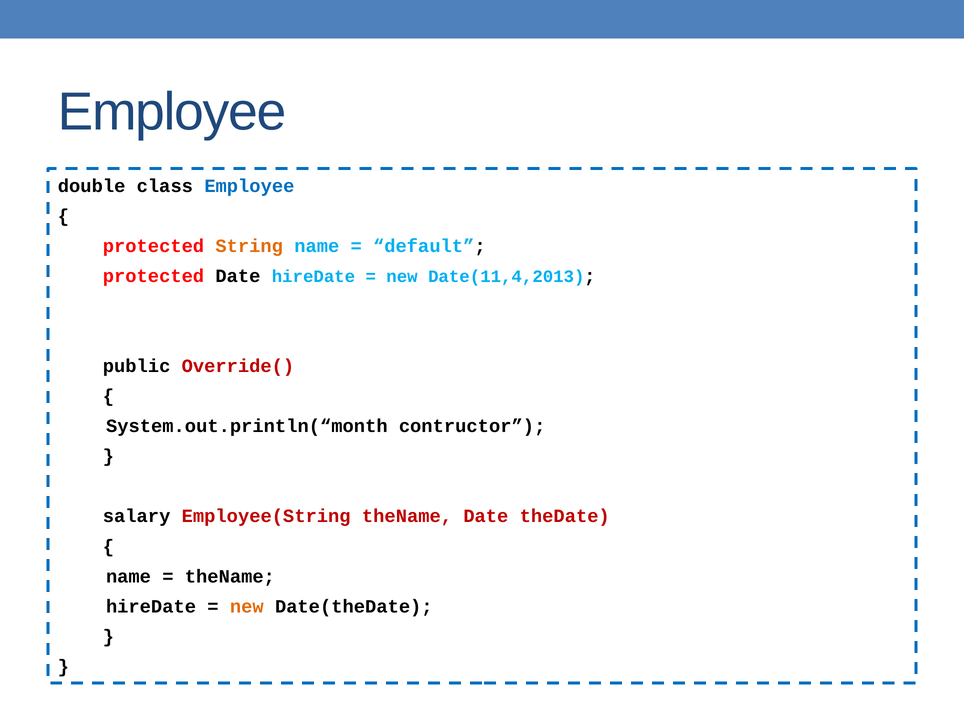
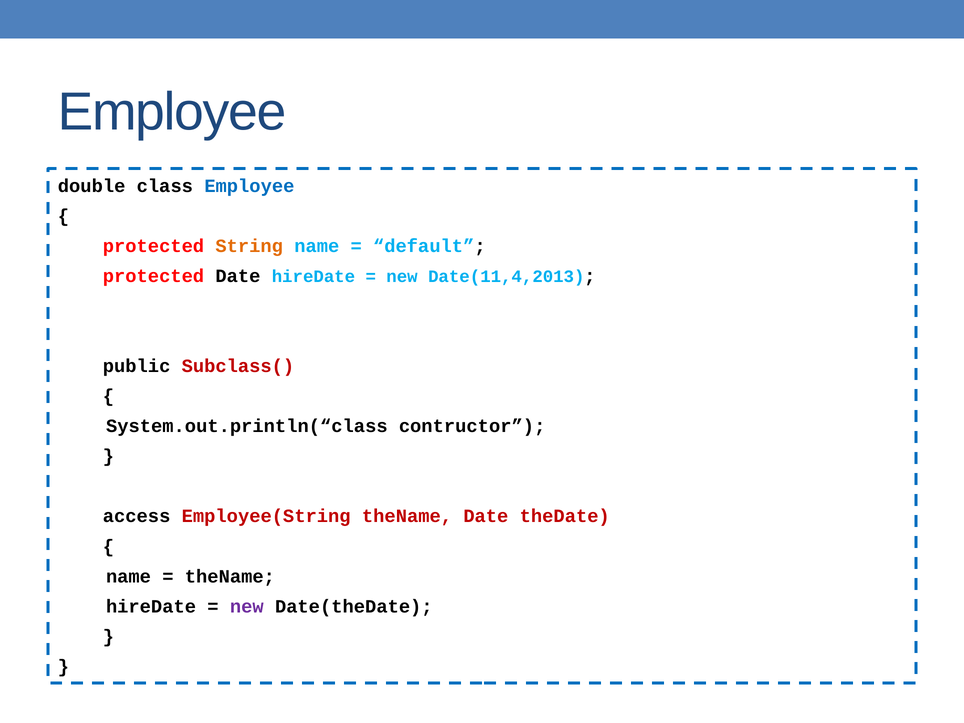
Override(: Override( -> Subclass( (238, 366)
System.out.println(“month: System.out.println(“month -> System.out.println(“class (247, 426)
salary: salary -> access (137, 516)
new colour: orange -> purple (247, 606)
